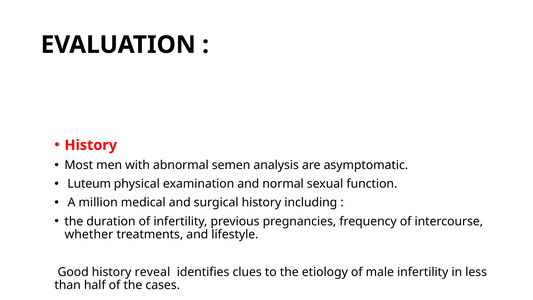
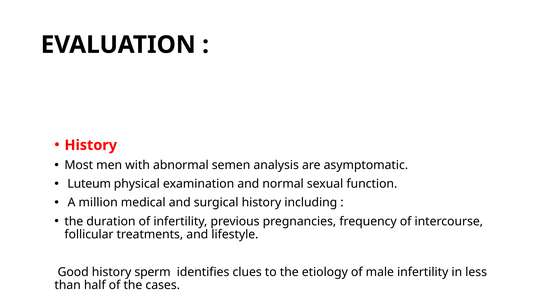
whether: whether -> follicular (89, 234)
reveal: reveal -> sperm (153, 272)
